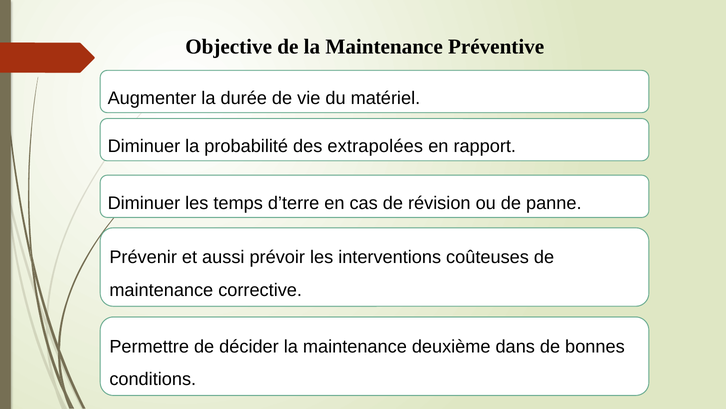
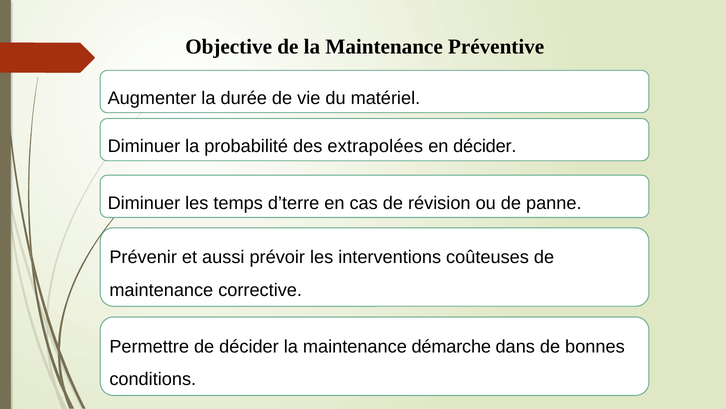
en rapport: rapport -> décider (485, 146)
deuxième: deuxième -> démarche (451, 346)
